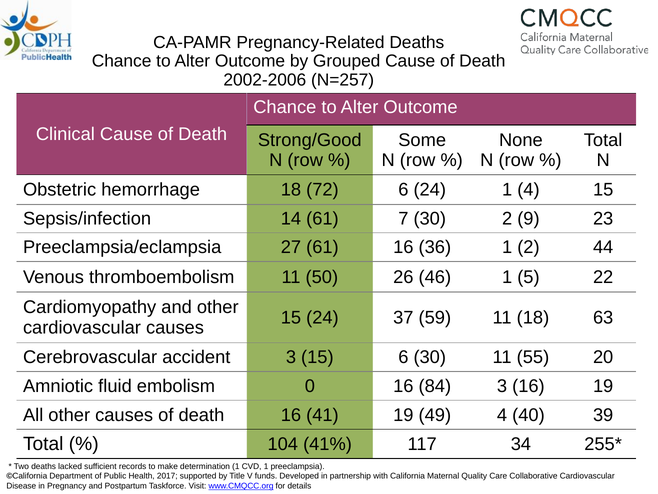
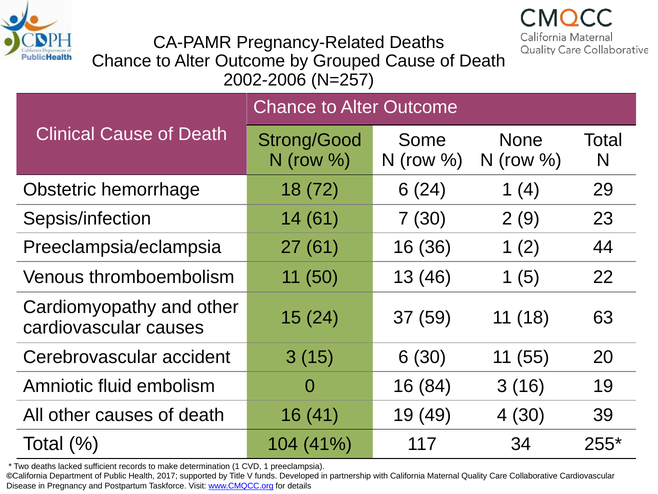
4 15: 15 -> 29 (603, 190)
26: 26 -> 13 (403, 277)
4 40: 40 -> 30 (528, 415)
